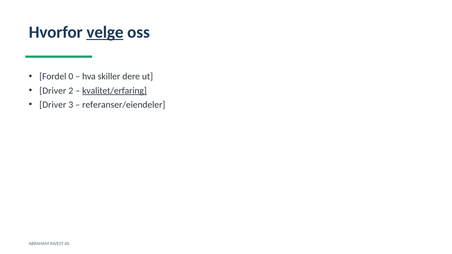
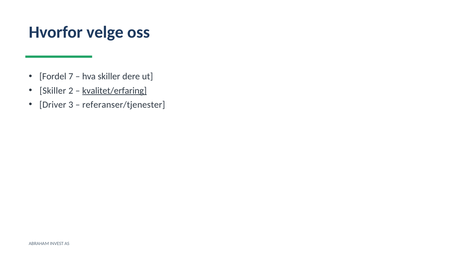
velge underline: present -> none (105, 32)
0: 0 -> 7 (71, 77)
Driver: Driver -> Skiller (53, 91)
referanser/eiendeler: referanser/eiendeler -> referanser/tjenester (124, 105)
